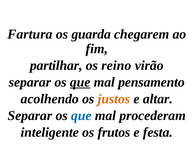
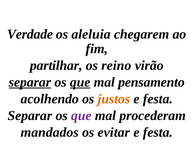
Fartura: Fartura -> Verdade (30, 34)
guarda: guarda -> aleluia (91, 34)
separar underline: none -> present (30, 82)
altar: altar -> festa (158, 99)
que colour: blue -> purple (81, 116)
inteligente: inteligente -> mandados (50, 132)
frutos: frutos -> evitar (114, 132)
